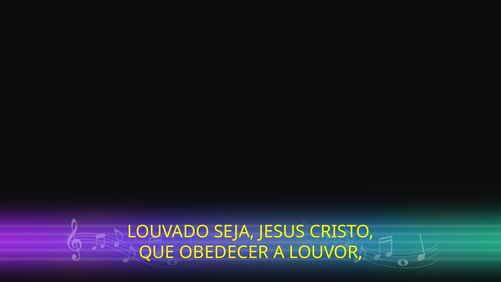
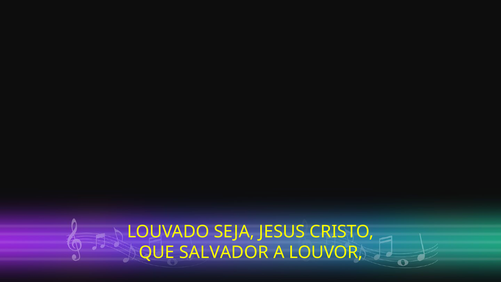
OBEDECER: OBEDECER -> SALVADOR (224, 252)
